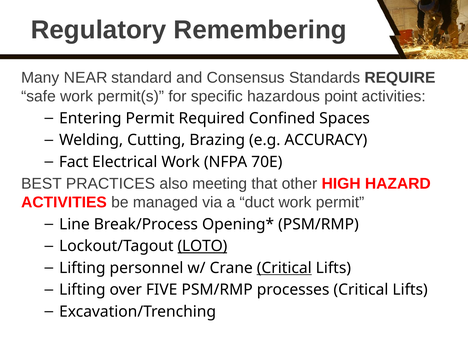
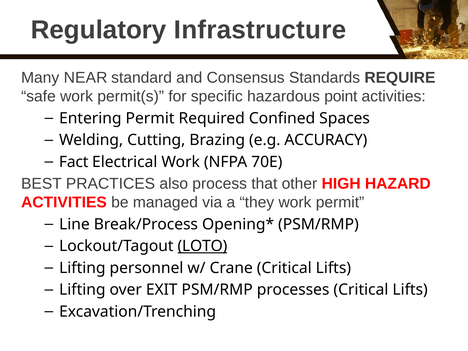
Remembering: Remembering -> Infrastructure (260, 30)
meeting: meeting -> process (220, 184)
duct: duct -> they (257, 202)
Critical underline: present -> none (284, 268)
FIVE: FIVE -> EXIT (162, 290)
